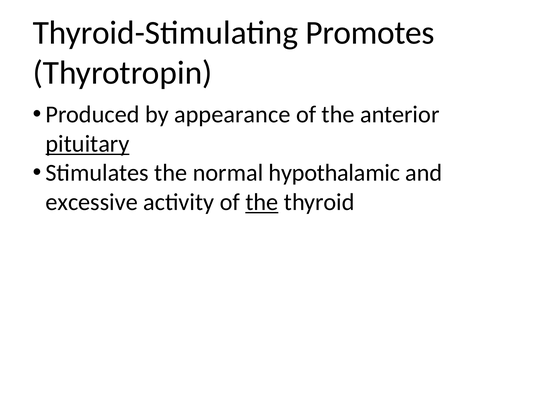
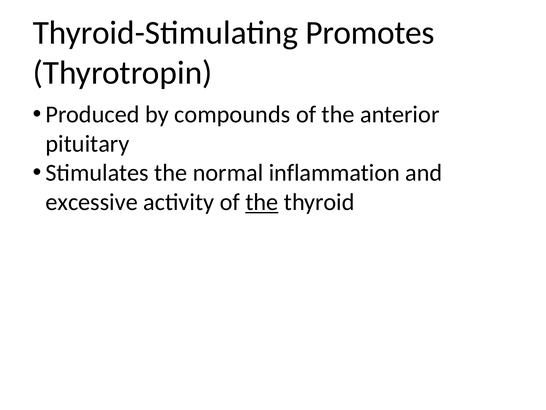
appearance: appearance -> compounds (232, 114)
pituitary underline: present -> none (87, 144)
hypothalamic: hypothalamic -> inflammation (334, 173)
